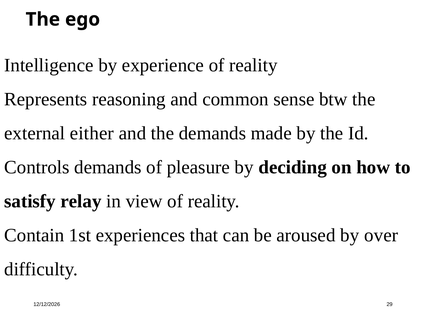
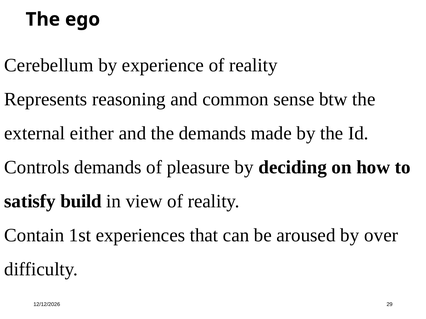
Intelligence: Intelligence -> Cerebellum (49, 65)
relay: relay -> build (81, 202)
